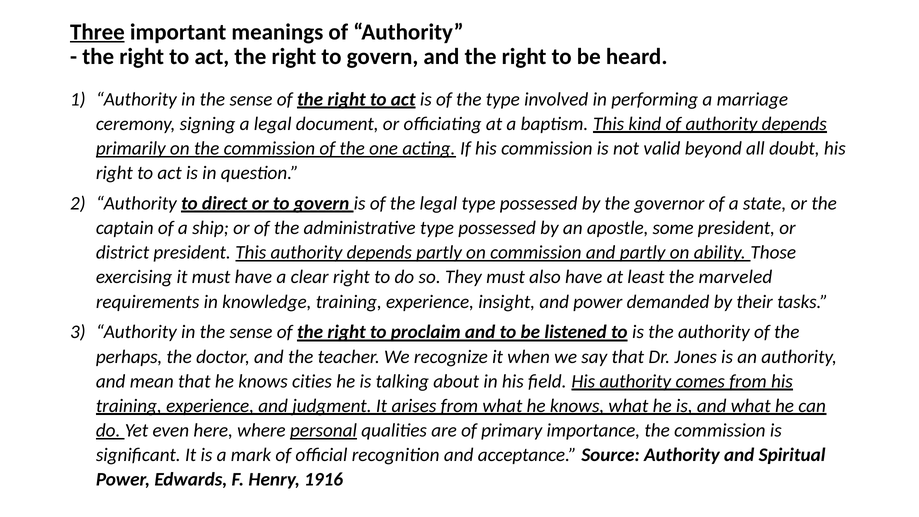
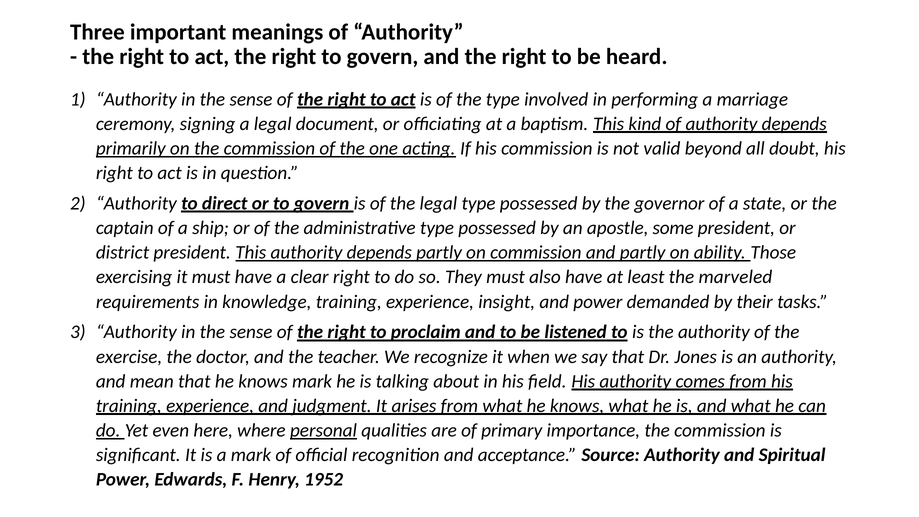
Three underline: present -> none (97, 32)
perhaps: perhaps -> exercise (129, 357)
knows cities: cities -> mark (312, 381)
1916: 1916 -> 1952 (324, 480)
